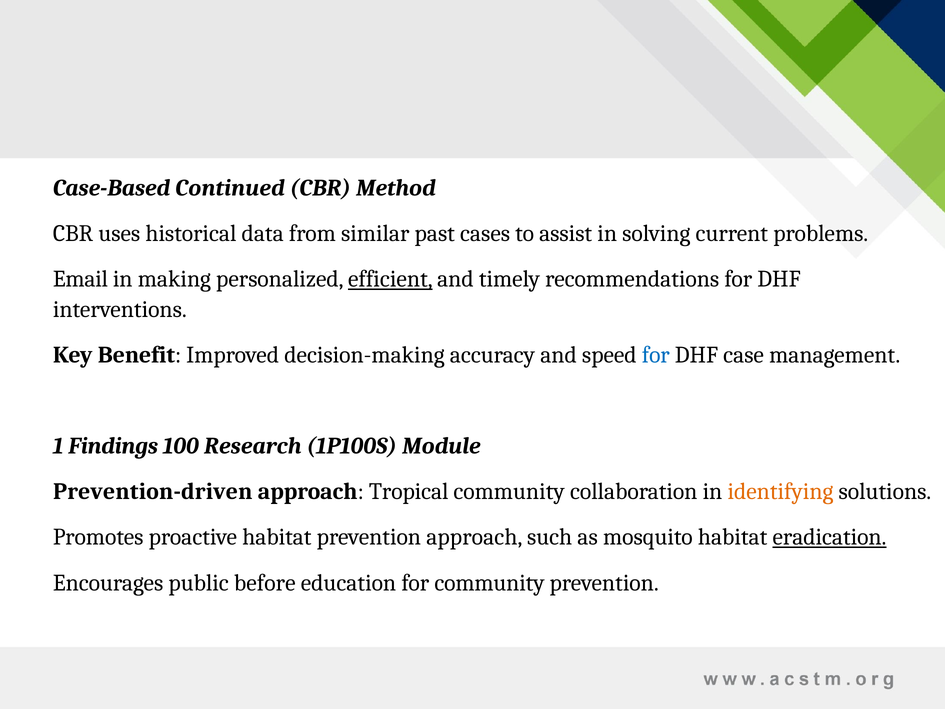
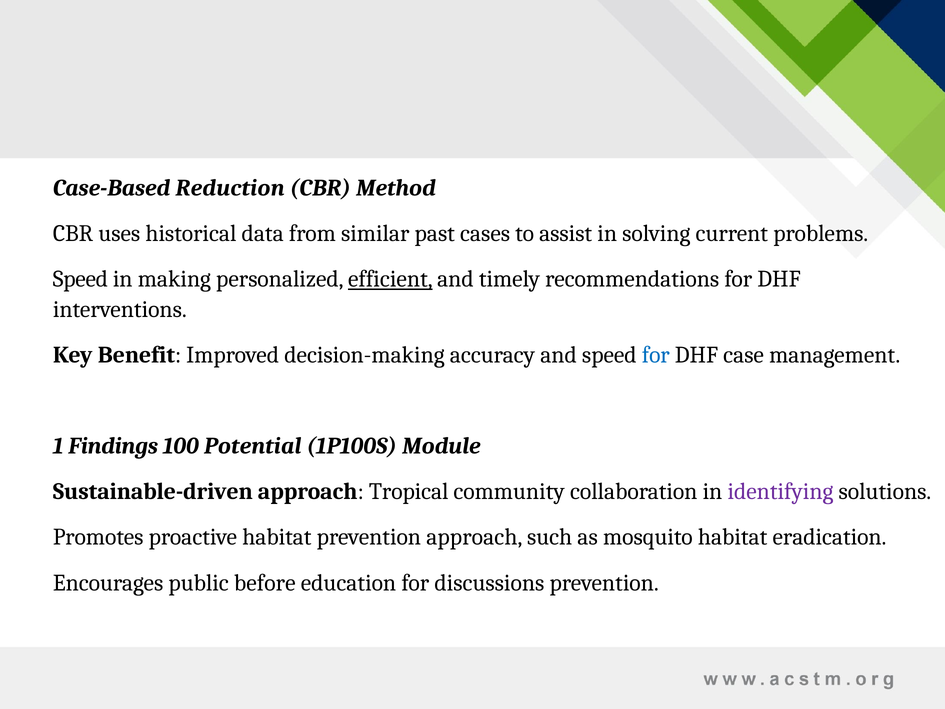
Continued: Continued -> Reduction (230, 188)
Email: Email -> Speed (80, 279)
Research: Research -> Potential (253, 446)
Prevention-driven: Prevention-driven -> Sustainable-driven (153, 491)
identifying colour: orange -> purple (780, 491)
eradication underline: present -> none (830, 537)
for community: community -> discussions (489, 583)
